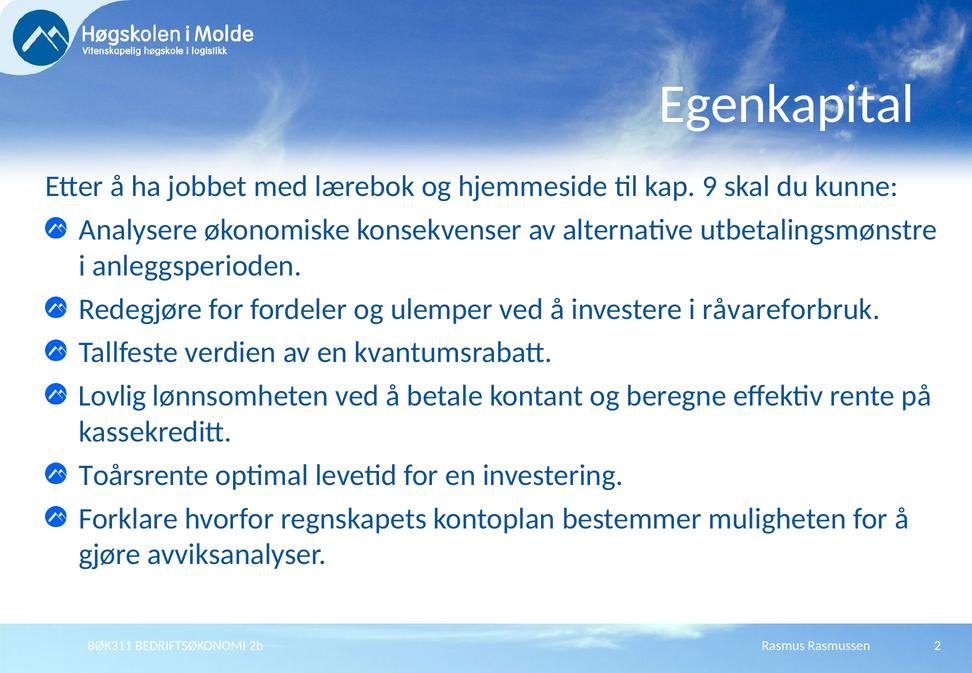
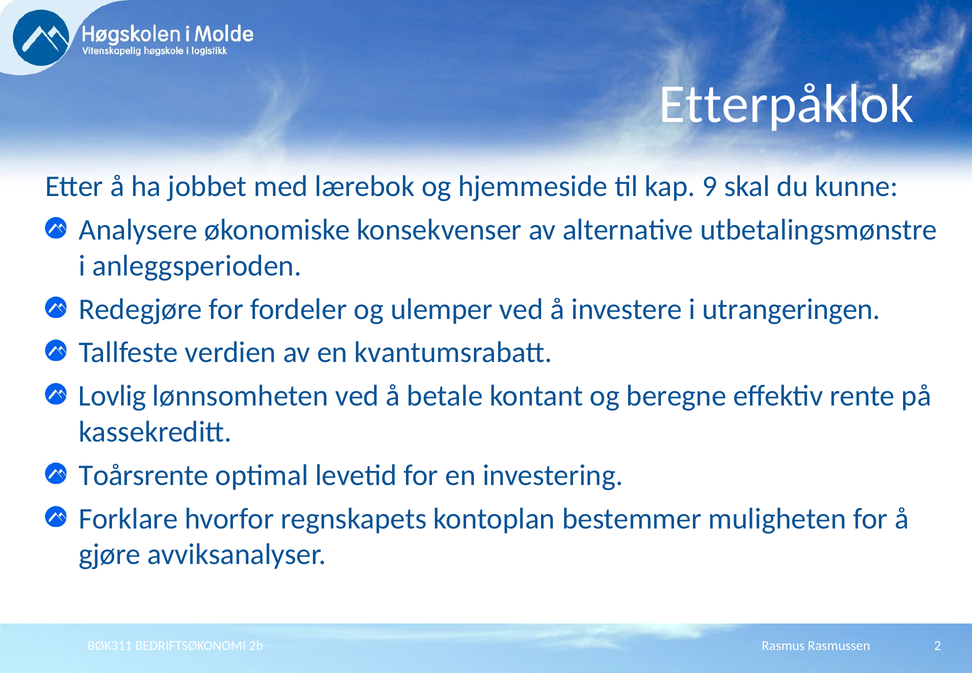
Egenkapital: Egenkapital -> Etterpåklok (786, 104)
råvareforbruk: råvareforbruk -> utrangeringen (791, 309)
